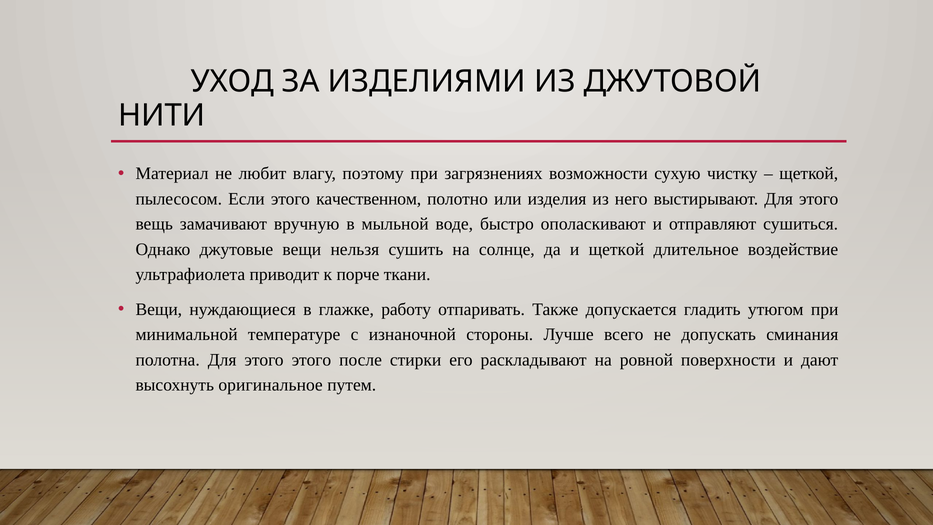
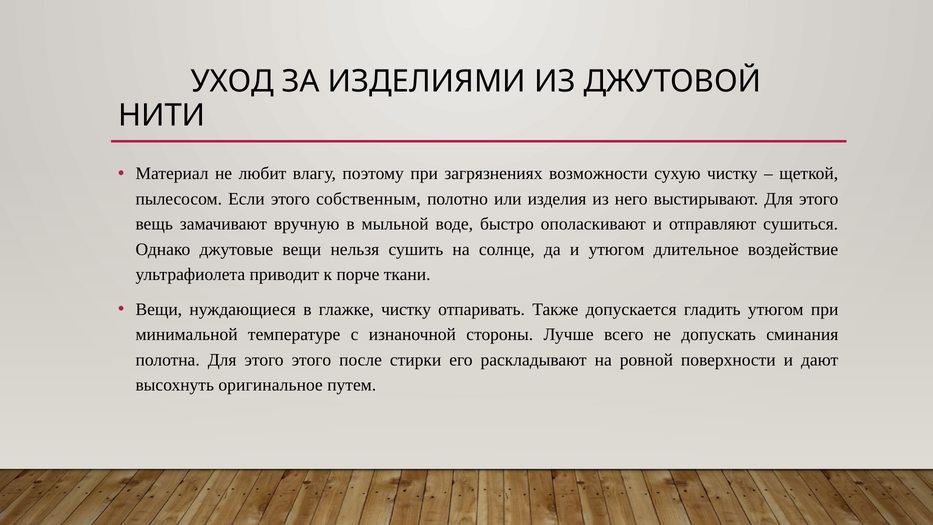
качественном: качественном -> собственным (368, 199)
и щеткой: щеткой -> утюгом (617, 249)
глажке работу: работу -> чистку (406, 309)
